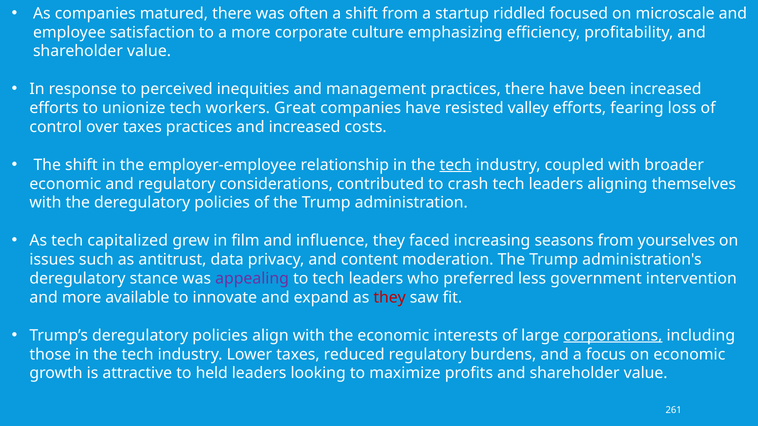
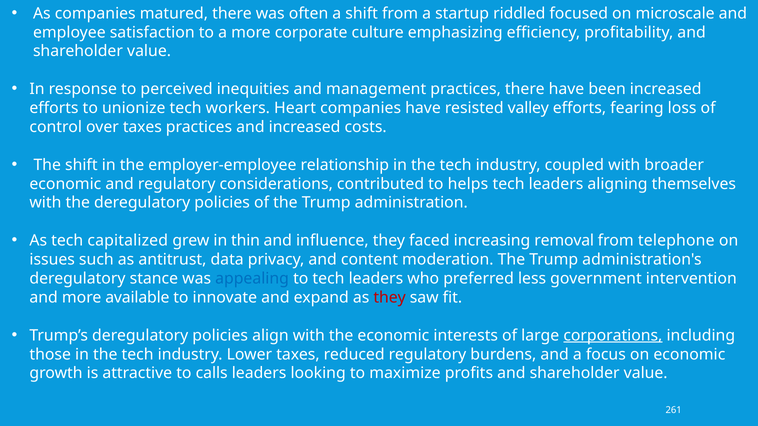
Great: Great -> Heart (295, 108)
tech underline: present -> none (456, 165)
crash: crash -> helps (468, 184)
film: film -> thin (246, 241)
seasons: seasons -> removal (564, 241)
yourselves: yourselves -> telephone (676, 241)
appealing colour: purple -> blue (252, 279)
held: held -> calls (212, 374)
